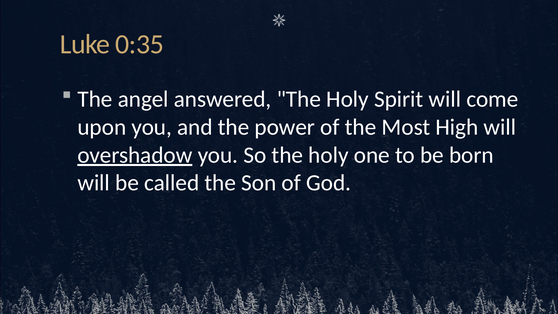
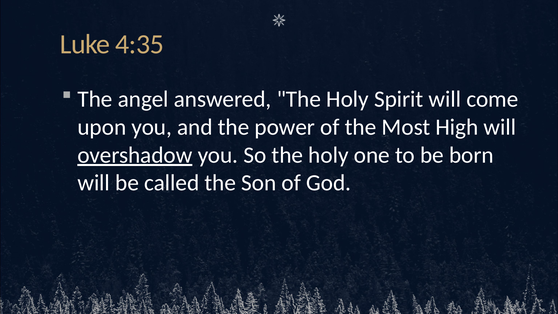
0:35: 0:35 -> 4:35 (140, 44)
